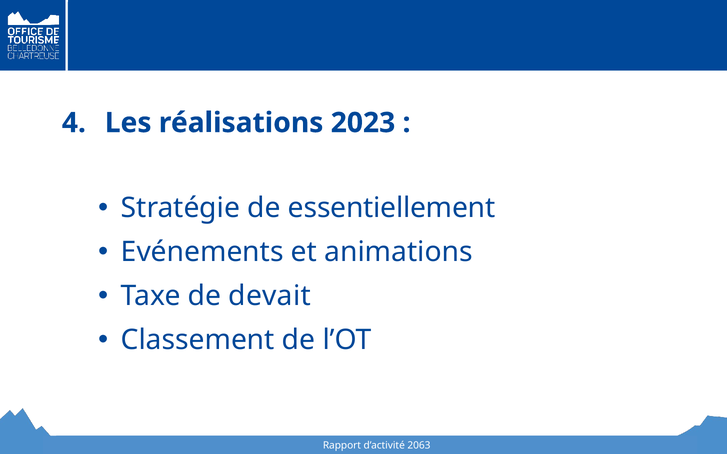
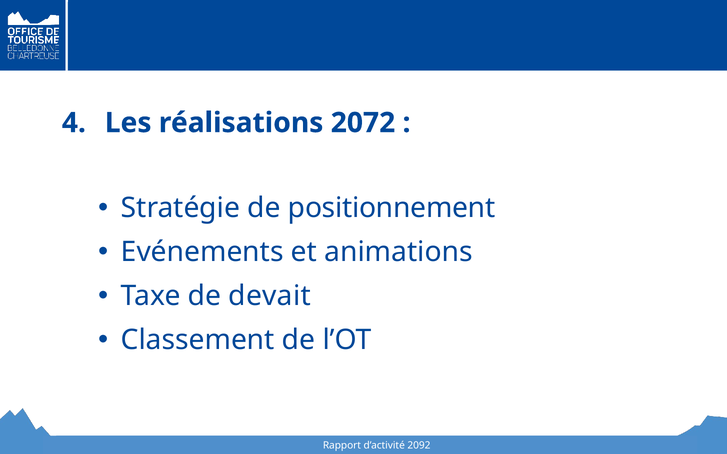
2023: 2023 -> 2072 (363, 123)
essentiellement: essentiellement -> positionnement (392, 208)
2063: 2063 -> 2092 (419, 446)
